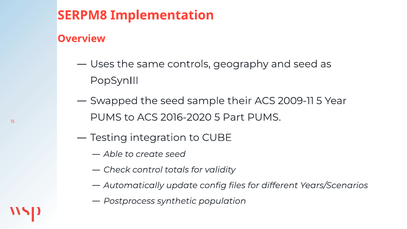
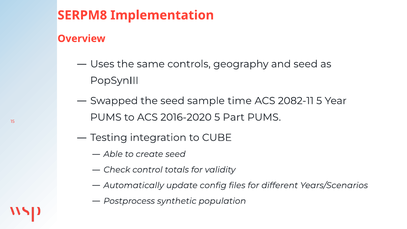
their: their -> time (240, 101)
2009-11: 2009-11 -> 2082-11 (296, 101)
